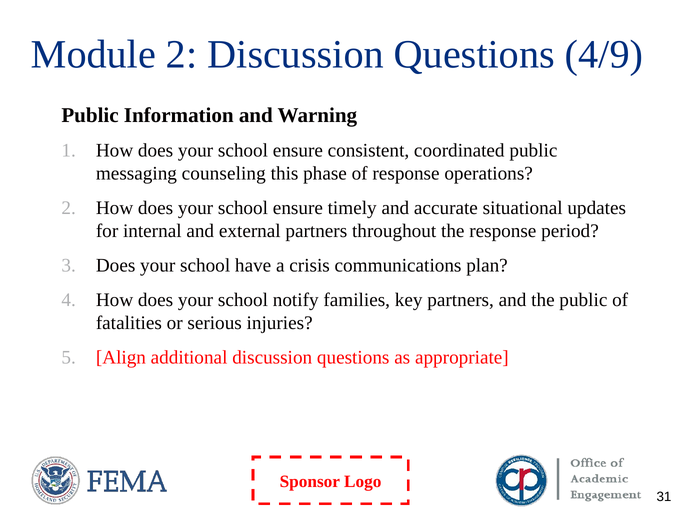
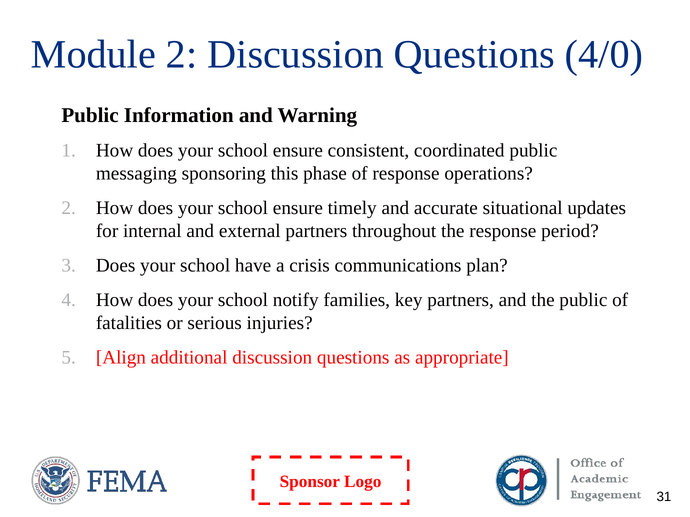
4/9: 4/9 -> 4/0 (604, 54)
counseling: counseling -> sponsoring (224, 174)
